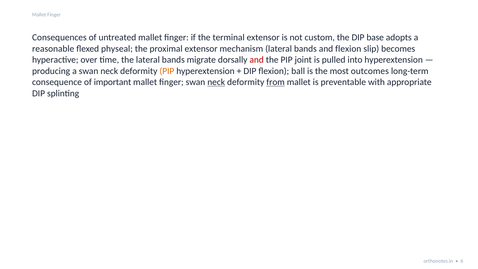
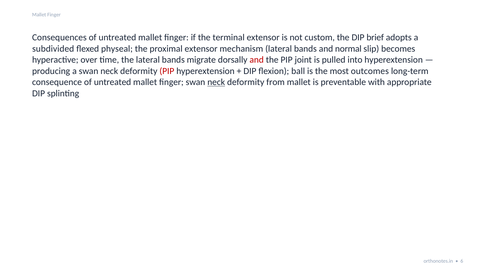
base: base -> brief (375, 37)
reasonable: reasonable -> subdivided (53, 49)
and flexion: flexion -> normal (348, 49)
PIP colour: orange -> red (167, 71)
consequence of important: important -> untreated (113, 82)
from underline: present -> none (276, 82)
